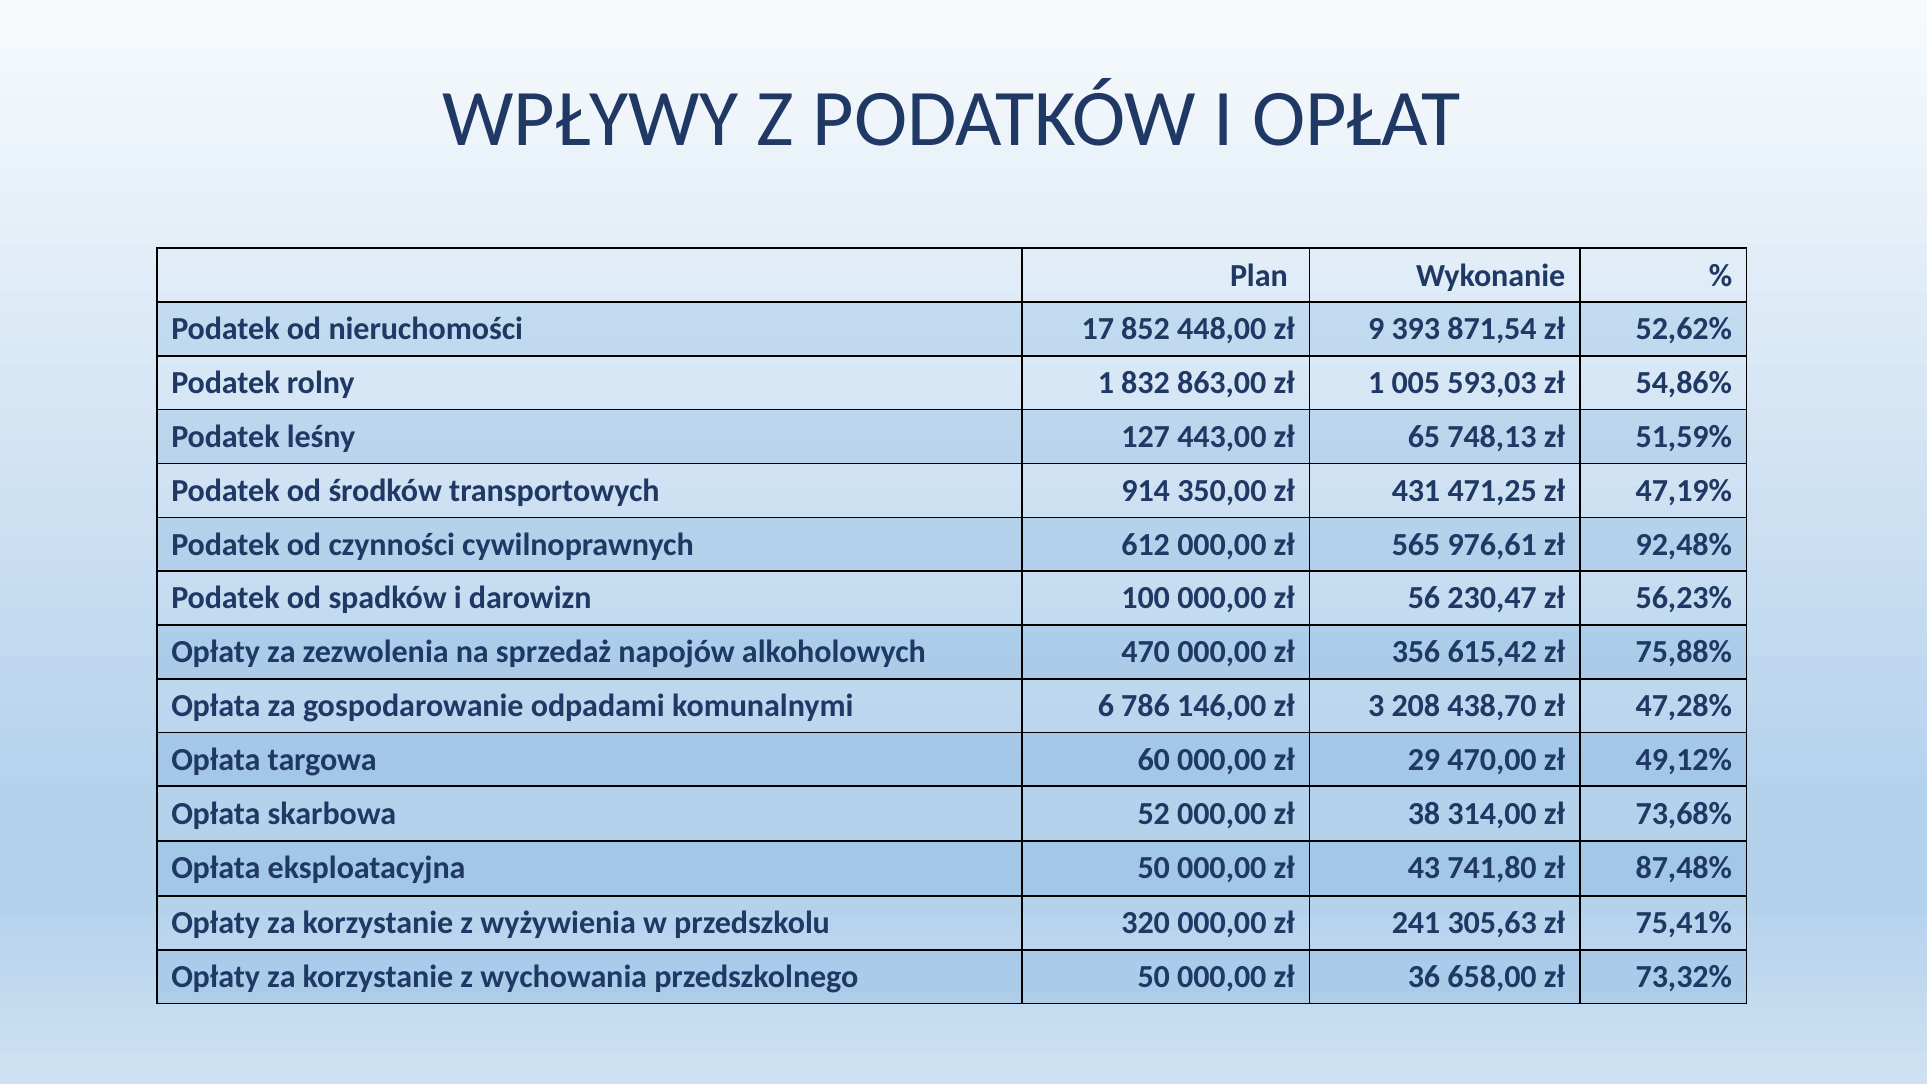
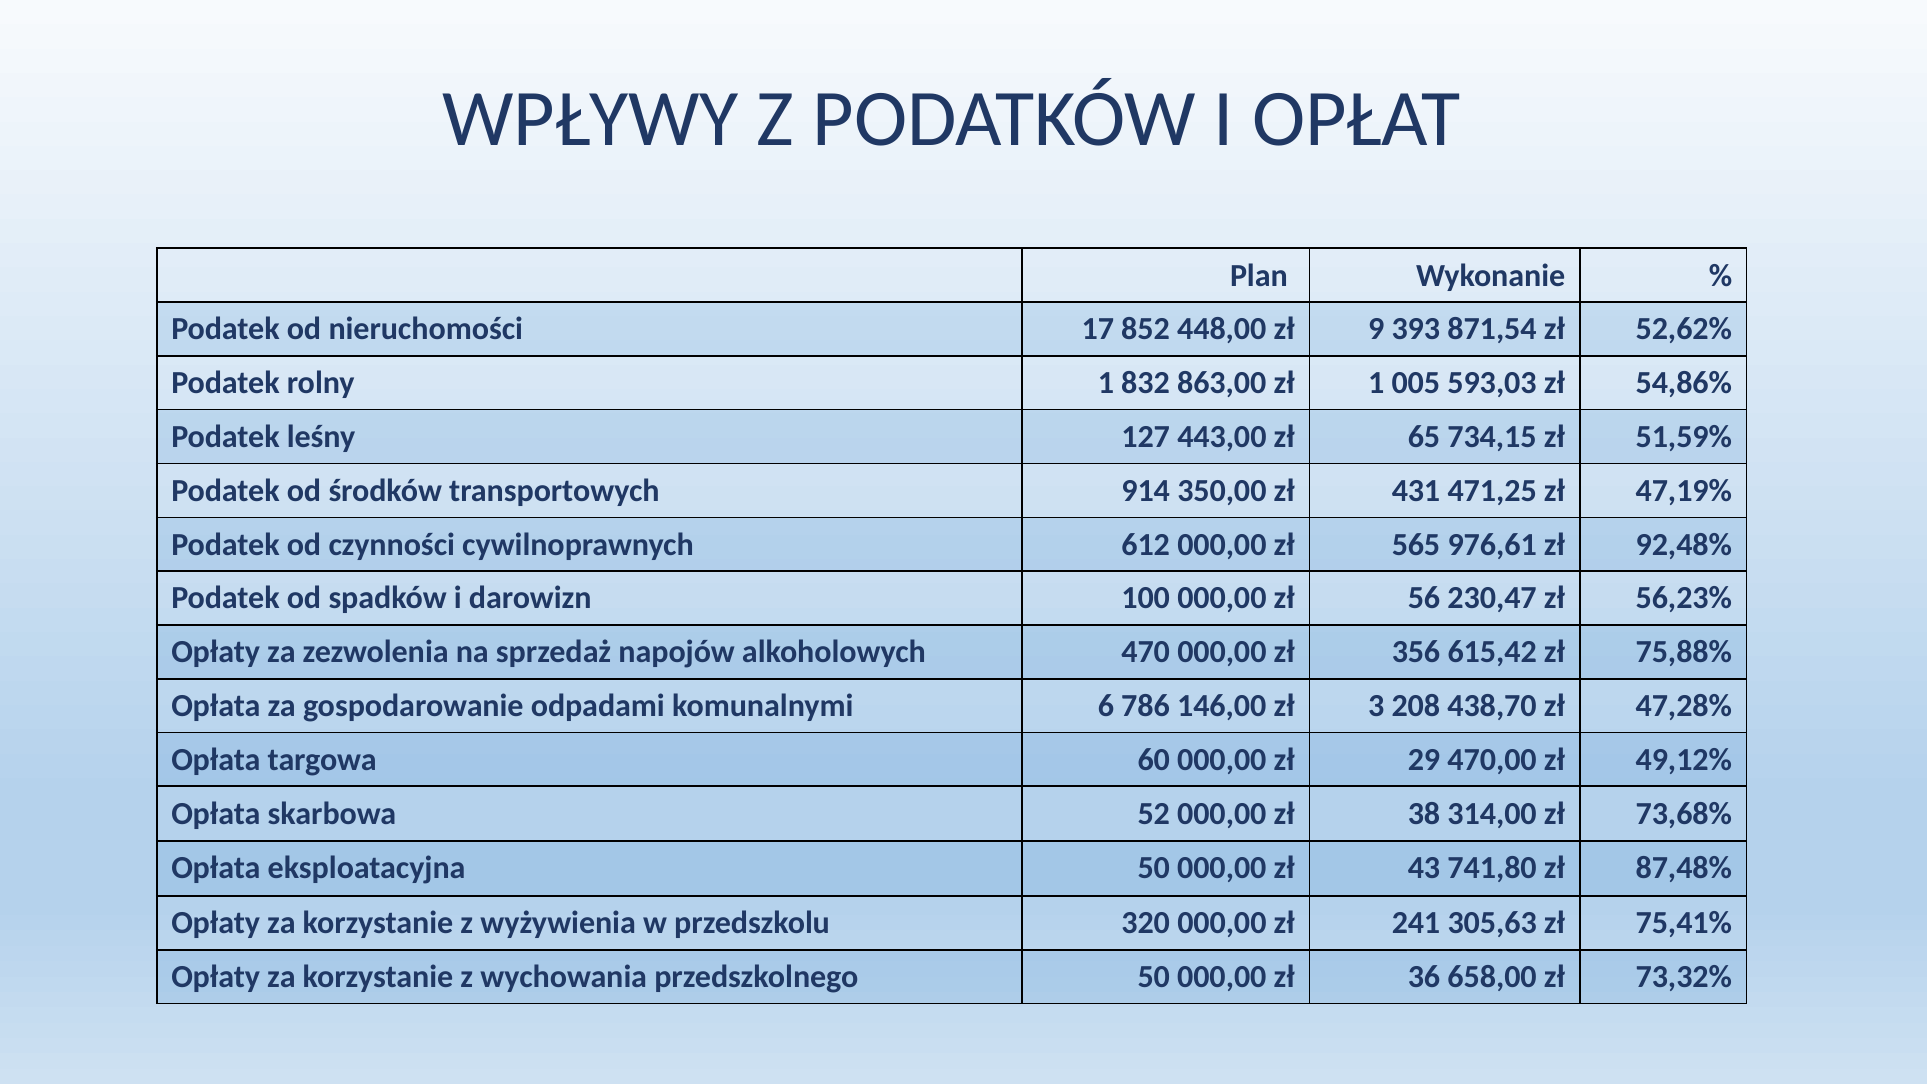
748,13: 748,13 -> 734,15 (1492, 437)
